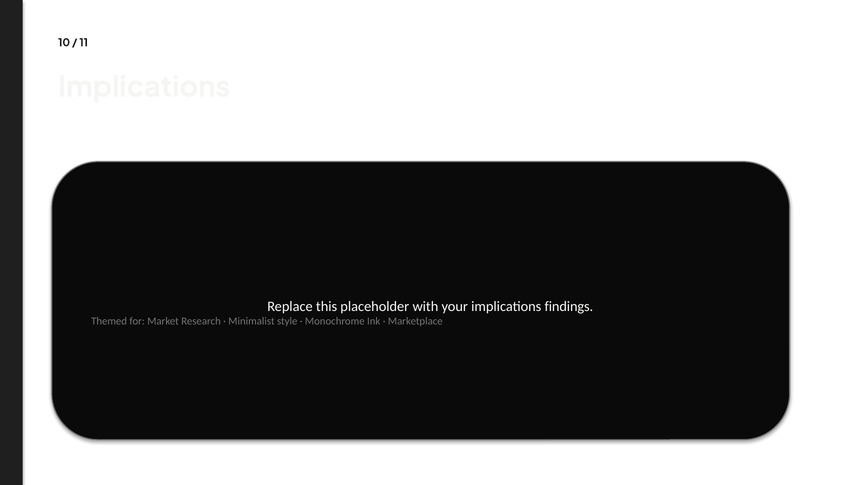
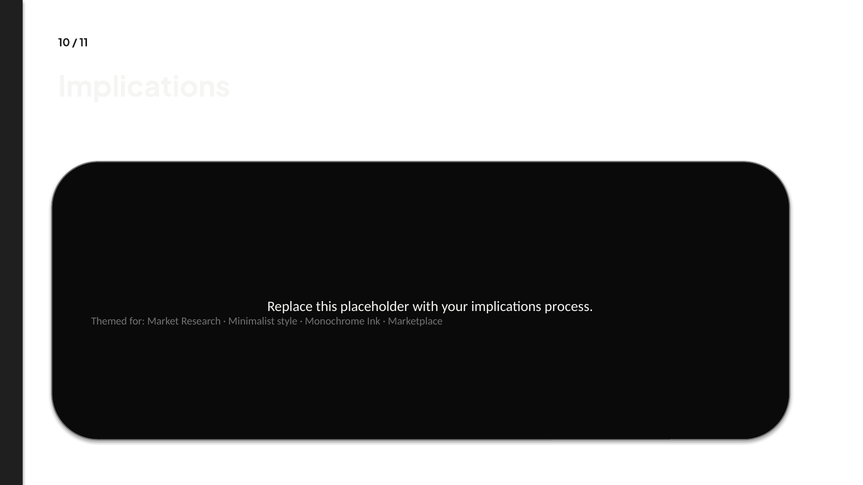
findings: findings -> process (569, 307)
